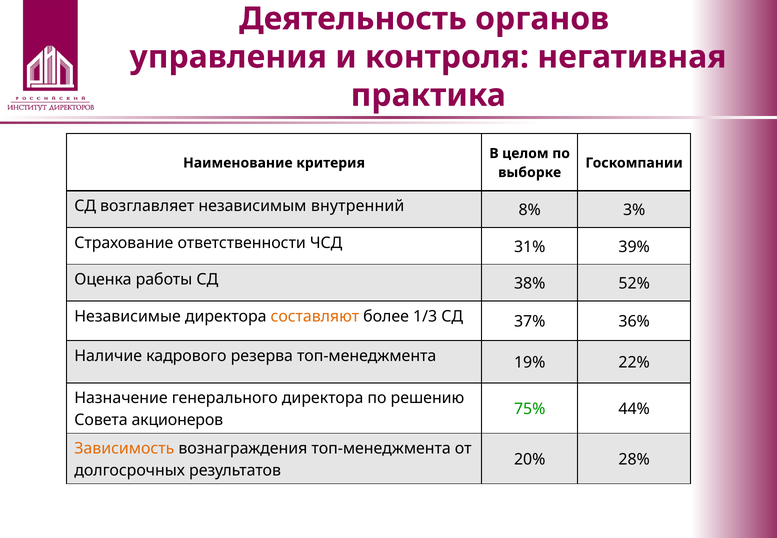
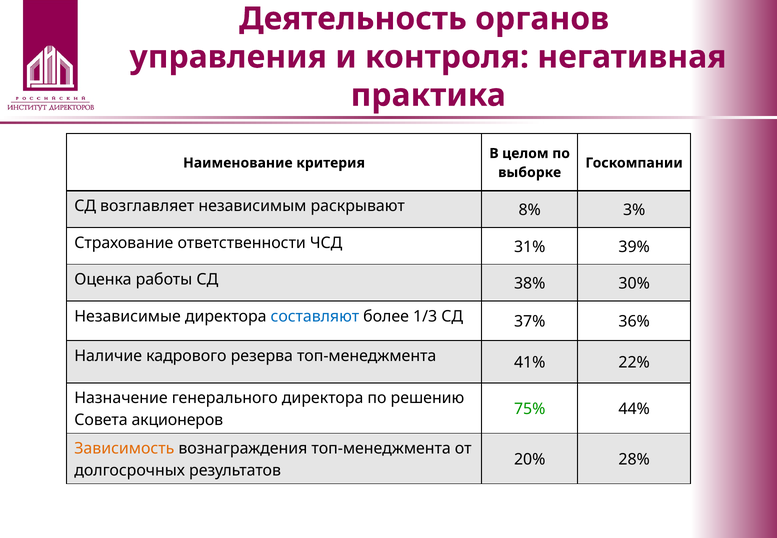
внутренний: внутренний -> раскрывают (358, 206)
52%: 52% -> 30% (634, 283)
составляют colour: orange -> blue (315, 316)
19%: 19% -> 41% (530, 363)
